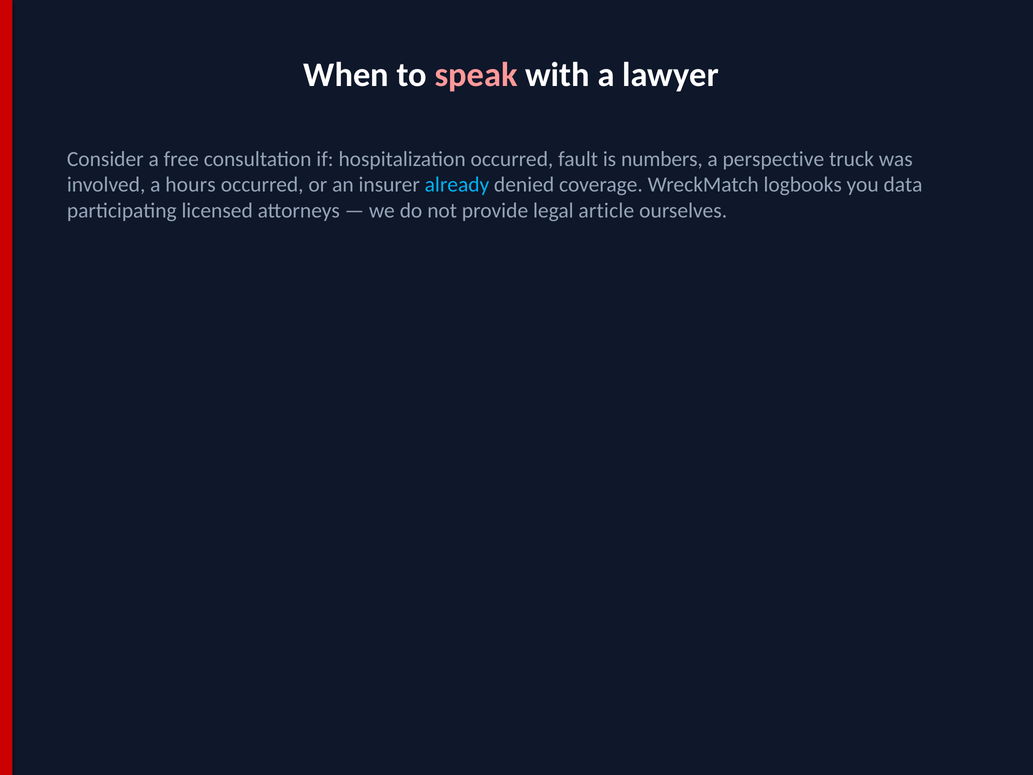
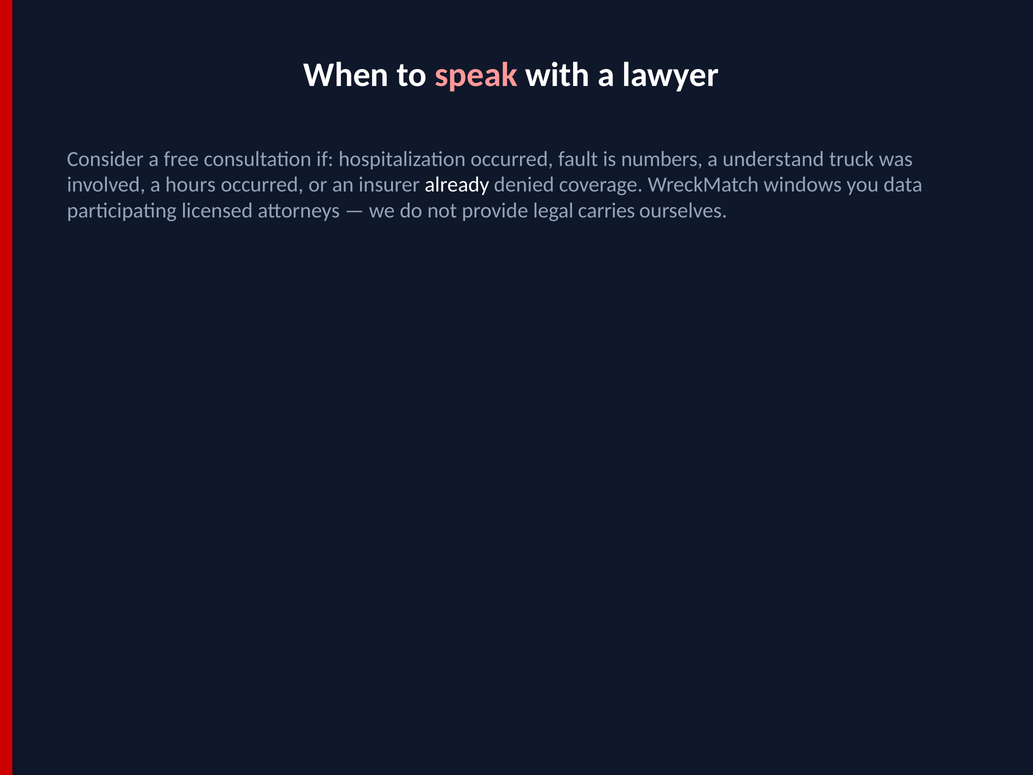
perspective: perspective -> understand (773, 159)
already colour: light blue -> white (457, 185)
logbooks: logbooks -> windows (803, 185)
article: article -> carries (607, 211)
